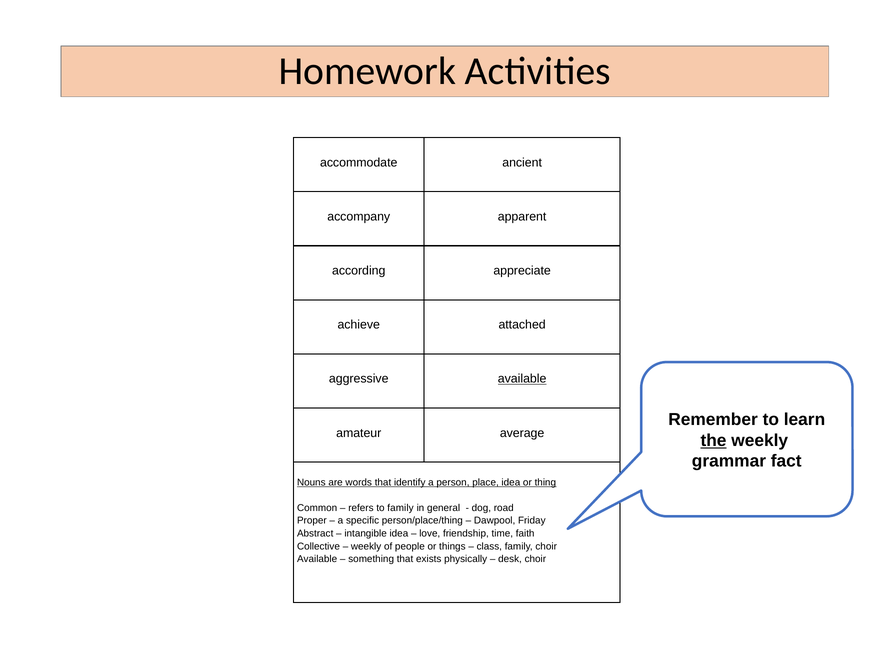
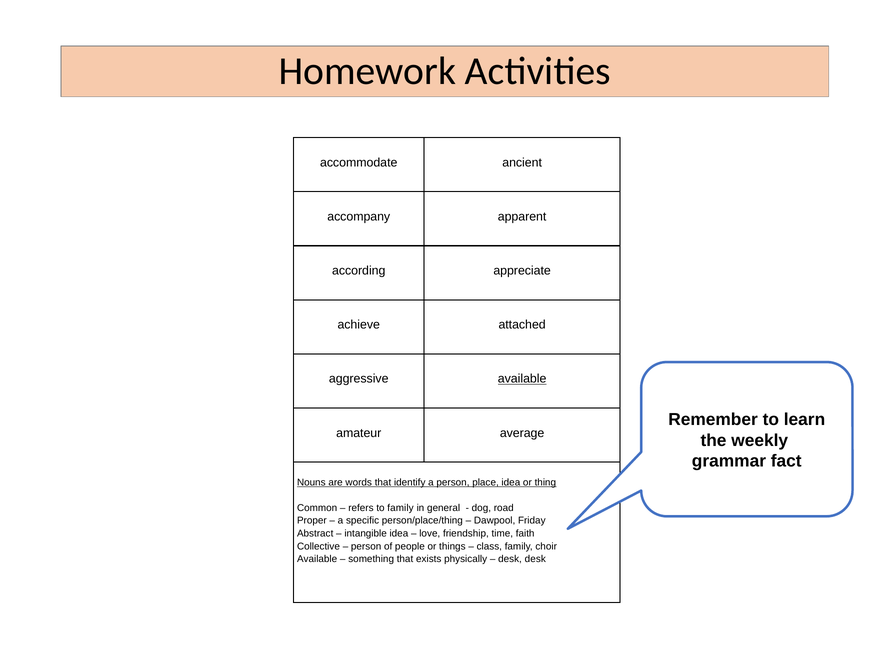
the underline: present -> none (714, 440)
weekly: weekly -> person (366, 546)
desk choir: choir -> desk (535, 559)
